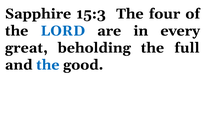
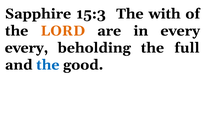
four: four -> with (165, 14)
LORD colour: blue -> orange (63, 31)
great: great -> every (26, 48)
